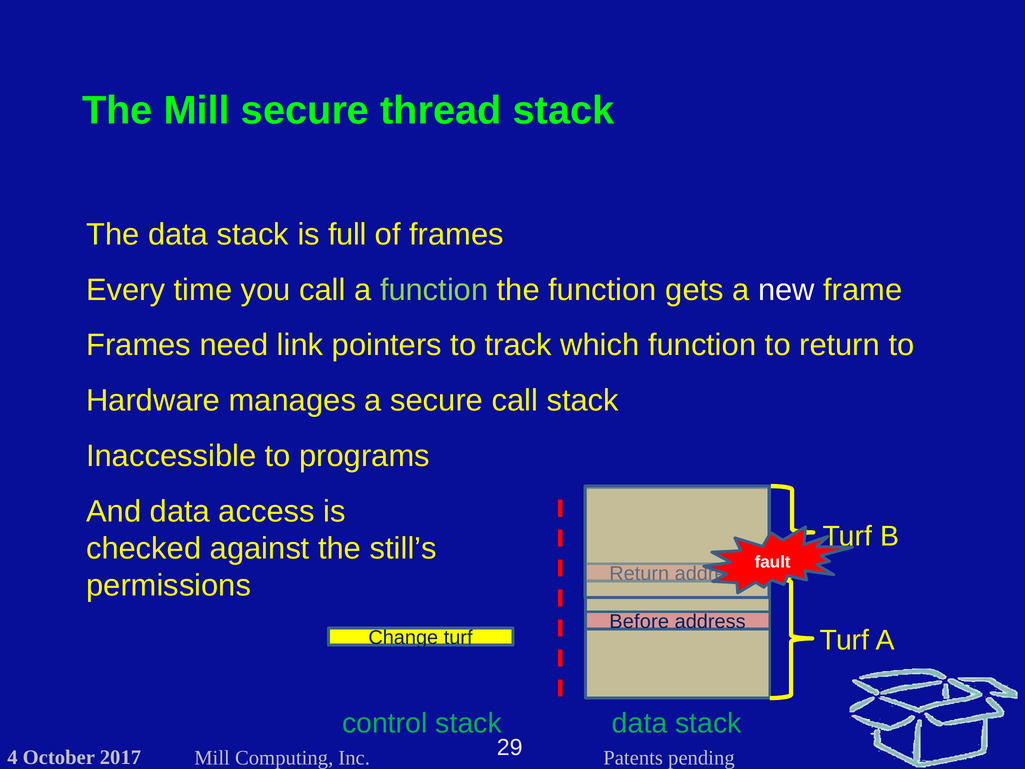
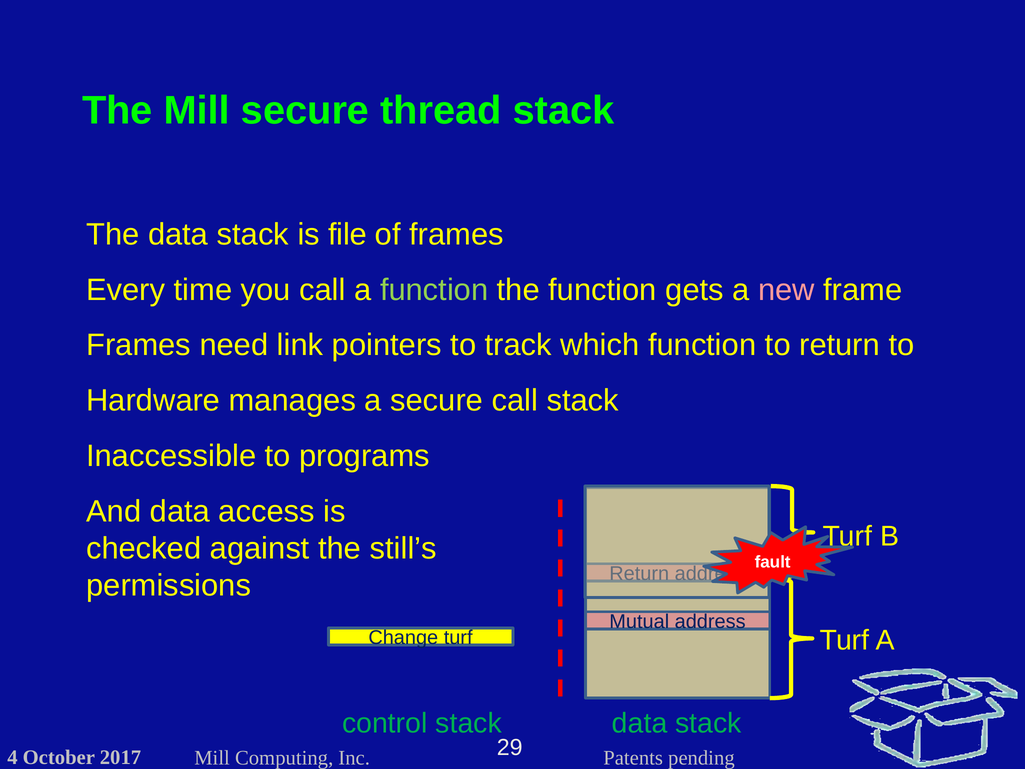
full: full -> file (347, 234)
new colour: white -> pink (786, 290)
Before: Before -> Mutual (639, 621)
